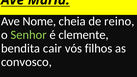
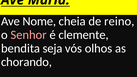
Senhor colour: light green -> pink (29, 35)
cair: cair -> seja (53, 48)
filhos: filhos -> olhos (99, 48)
convosco: convosco -> chorando (26, 62)
